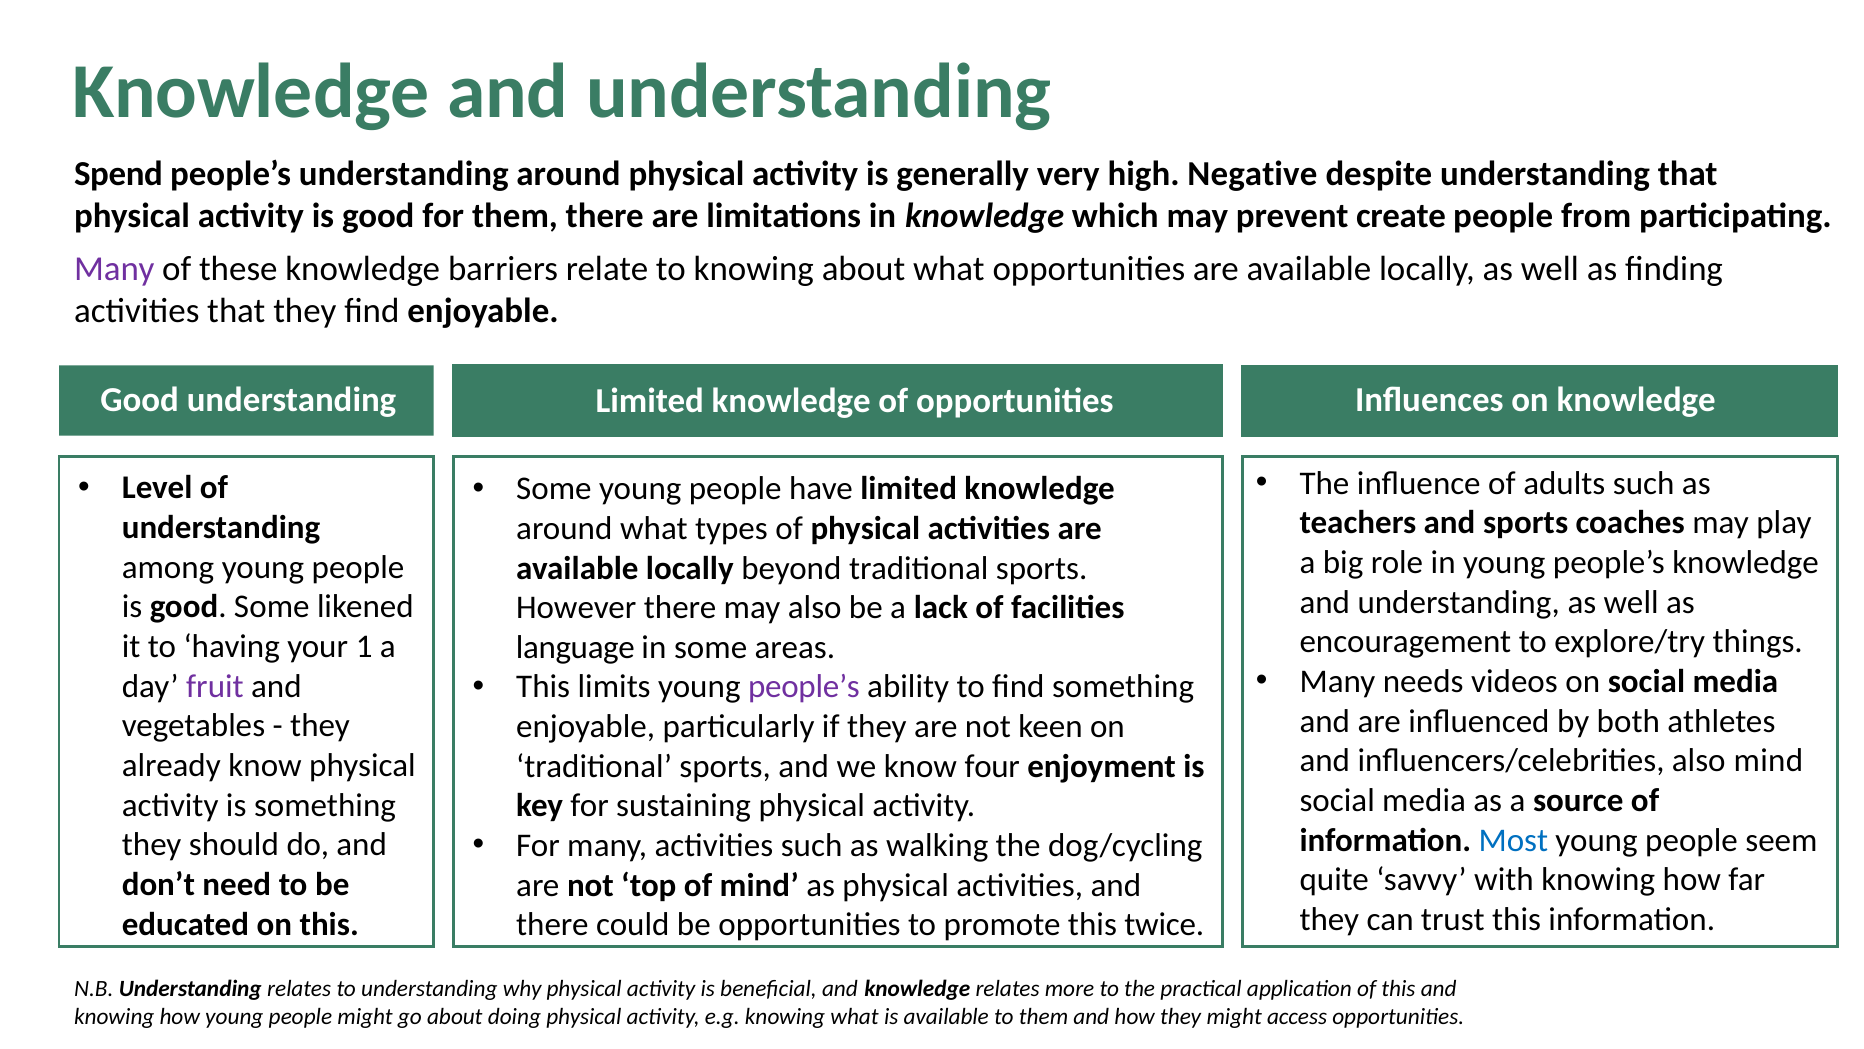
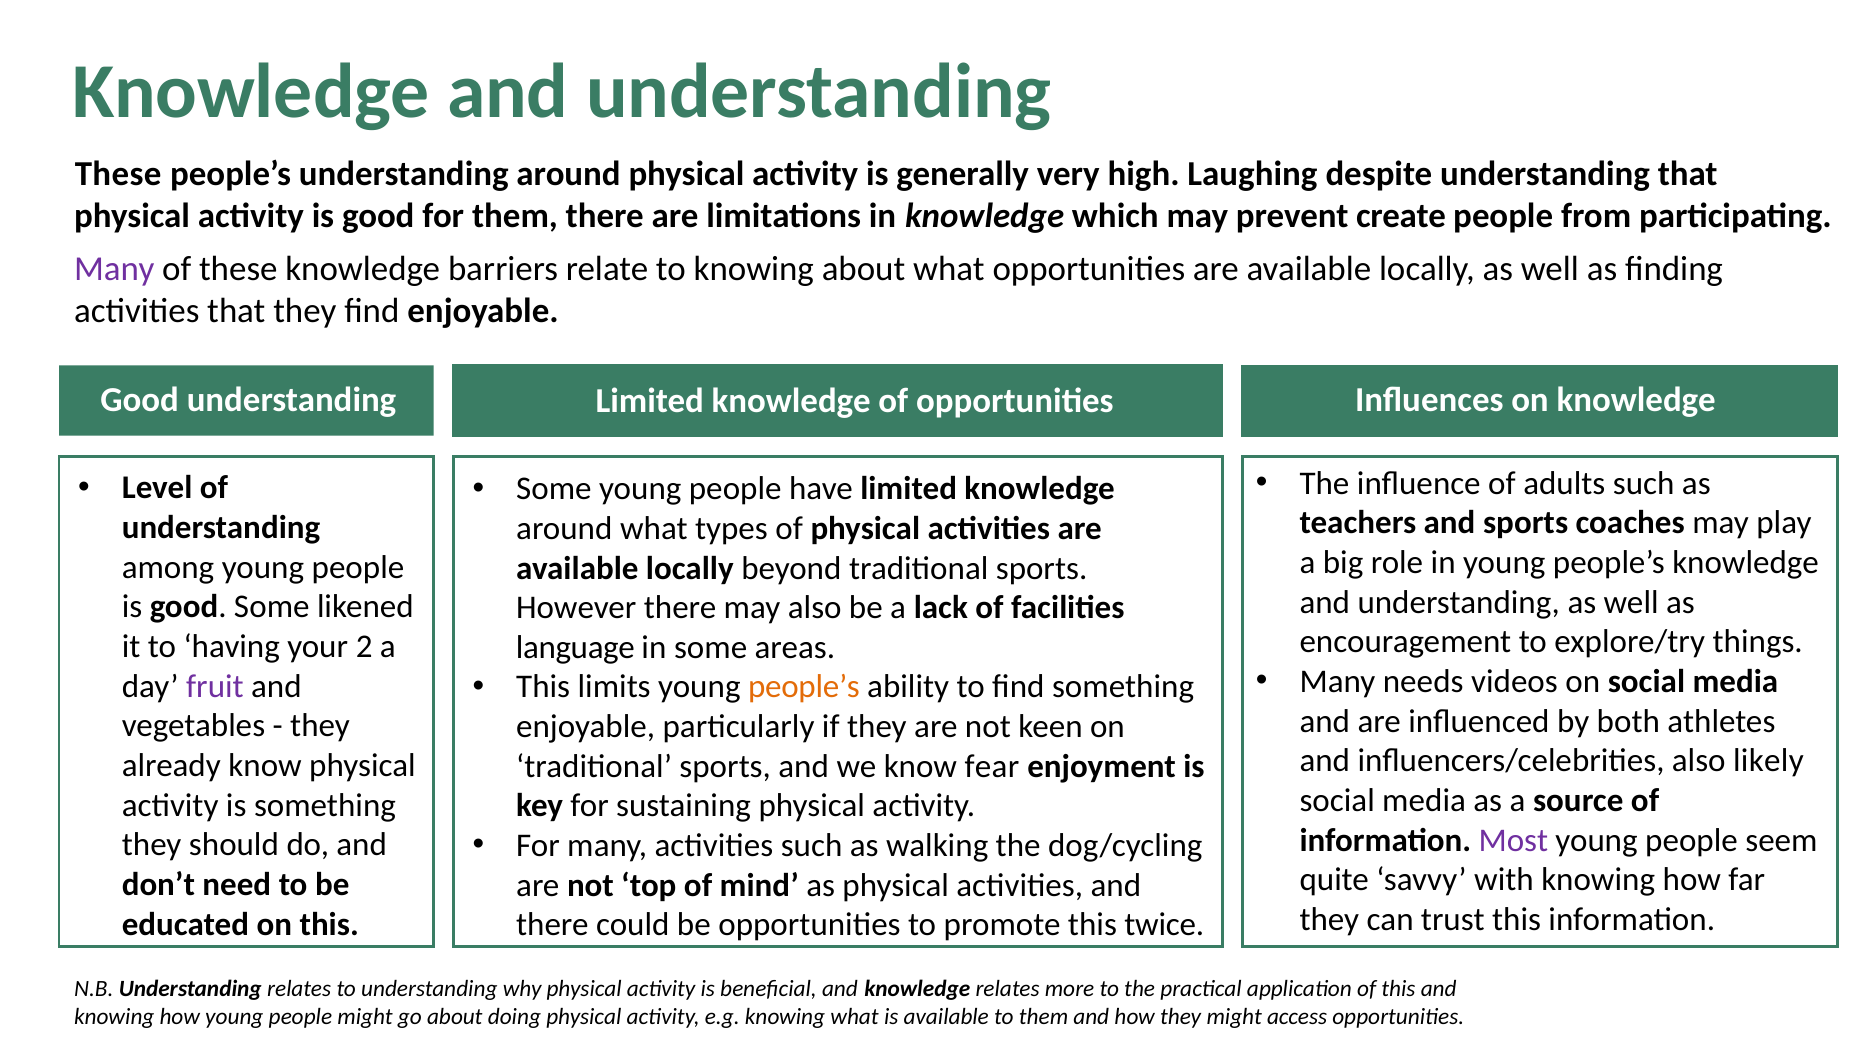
Spend: Spend -> These (118, 174)
Negative: Negative -> Laughing (1252, 174)
1: 1 -> 2 (364, 646)
people’s colour: purple -> orange (804, 687)
also mind: mind -> likely (1768, 761)
four: four -> fear (992, 766)
Most colour: blue -> purple (1513, 840)
